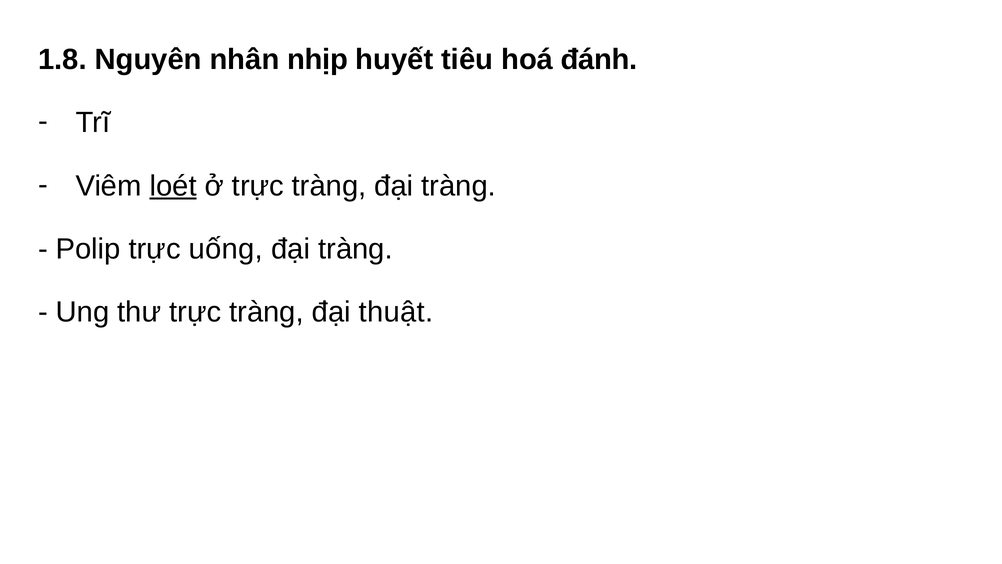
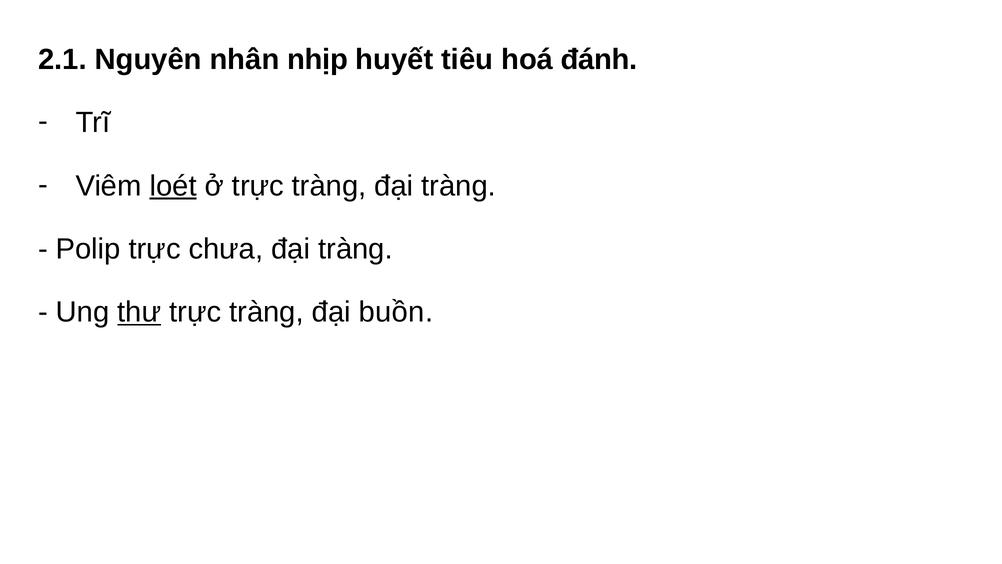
1.8: 1.8 -> 2.1 (62, 60)
uống: uống -> chưa (226, 249)
thư underline: none -> present (139, 312)
thuật: thuật -> buồn (396, 312)
